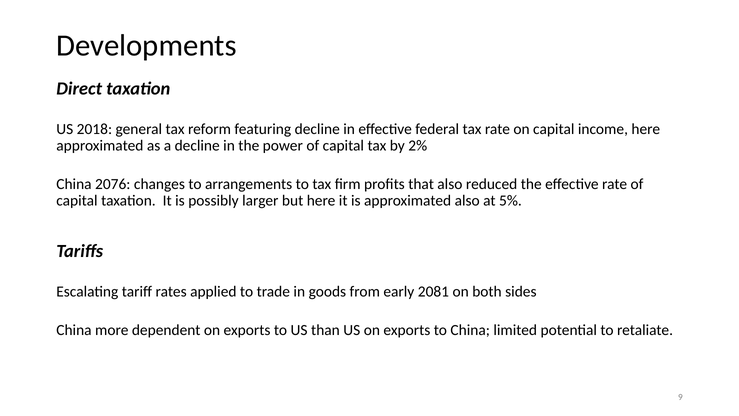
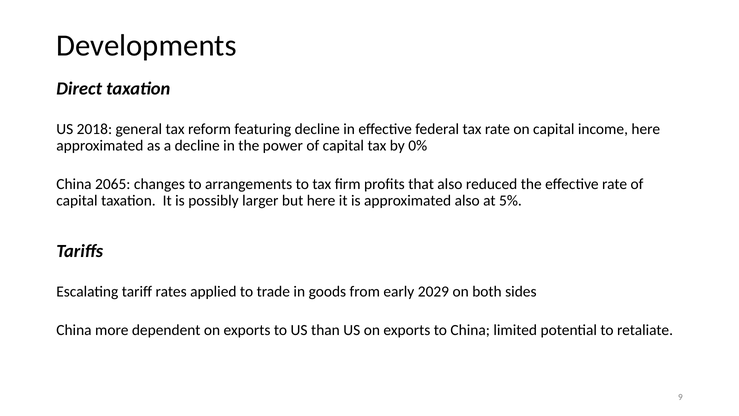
2%: 2% -> 0% (418, 145)
2076: 2076 -> 2065 (113, 184)
2081: 2081 -> 2029 (433, 291)
